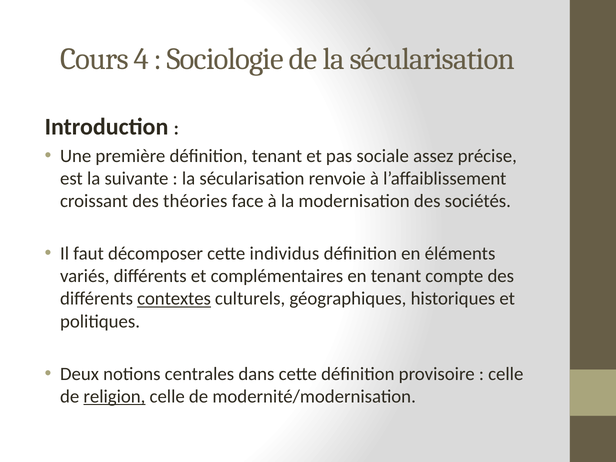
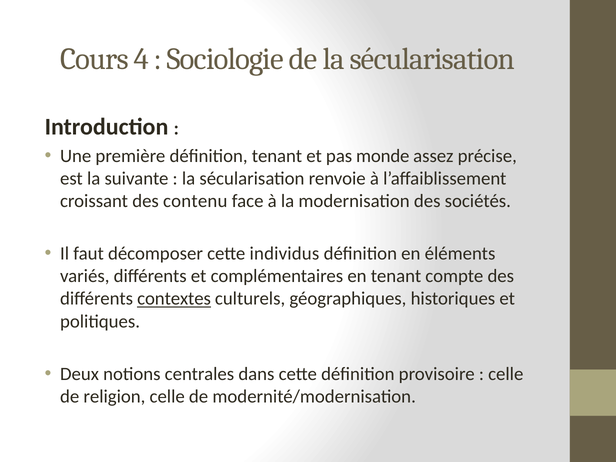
sociale: sociale -> monde (383, 156)
théories: théories -> contenu (195, 201)
religion underline: present -> none (114, 396)
